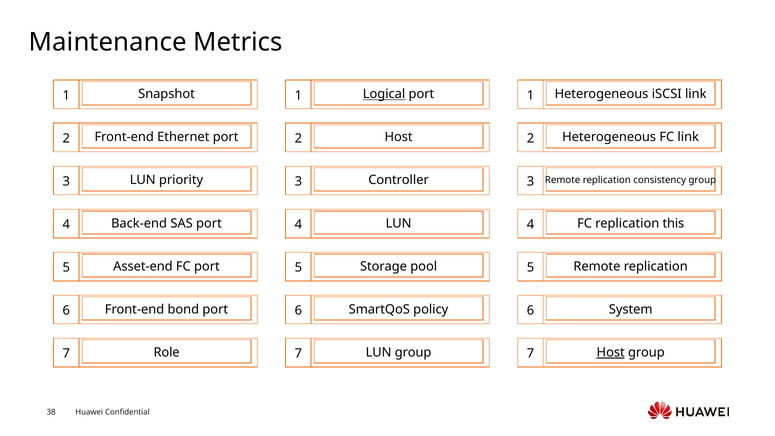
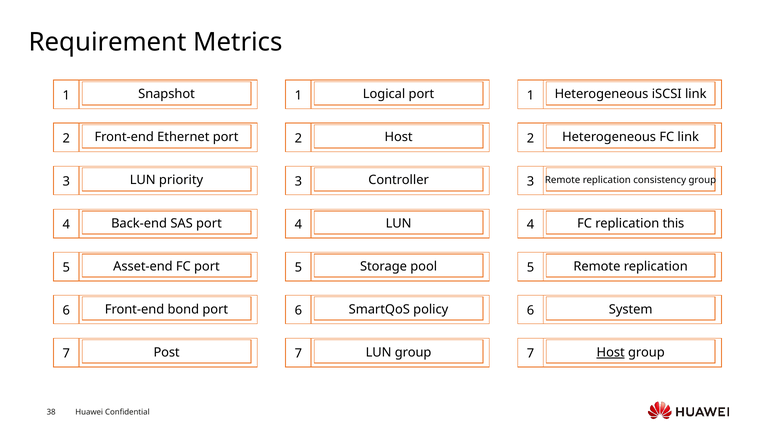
Maintenance: Maintenance -> Requirement (108, 42)
Logical underline: present -> none (384, 94)
Role: Role -> Post (167, 352)
